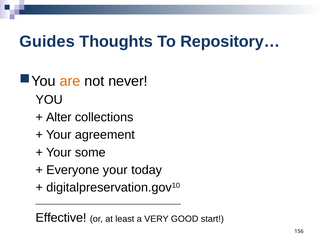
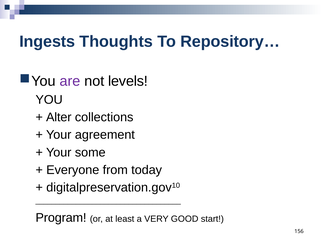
Guides: Guides -> Ingests (47, 41)
are colour: orange -> purple (70, 81)
never: never -> levels (128, 81)
Everyone your: your -> from (115, 170)
Effective: Effective -> Program (61, 218)
